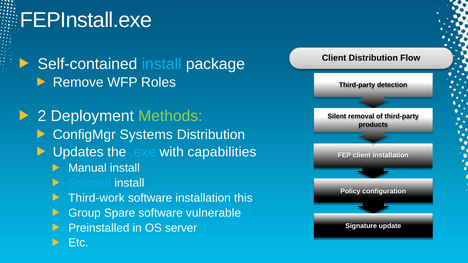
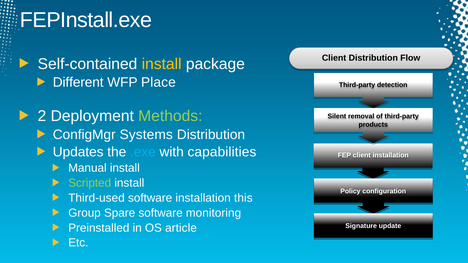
install colour: light blue -> yellow (162, 64)
Remove: Remove -> Different (78, 82)
Roles: Roles -> Place (158, 82)
Scripted colour: light blue -> light green (90, 183)
Third-work: Third-work -> Third-used (96, 198)
vulnerable: vulnerable -> monitoring (214, 213)
server: server -> article (181, 228)
